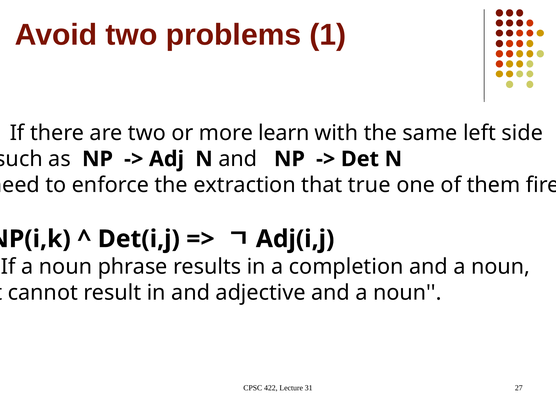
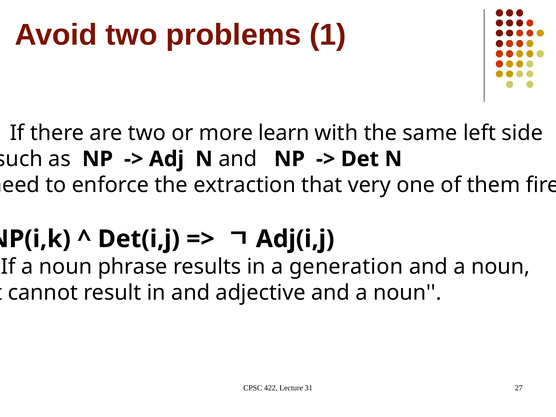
true: true -> very (369, 185)
completion: completion -> generation (346, 267)
